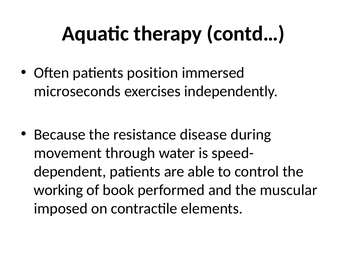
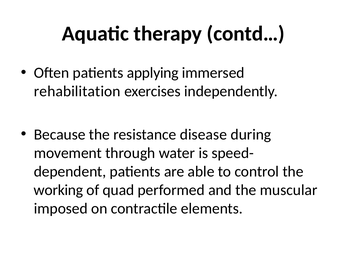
position: position -> applying (153, 73)
microseconds: microseconds -> rehabilitation (77, 91)
book: book -> quad (118, 190)
